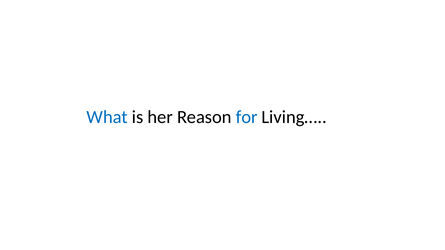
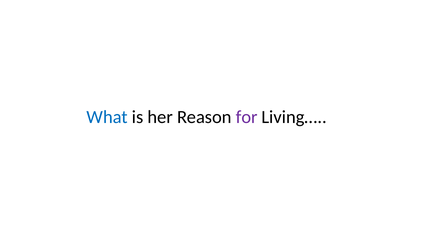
for colour: blue -> purple (247, 117)
